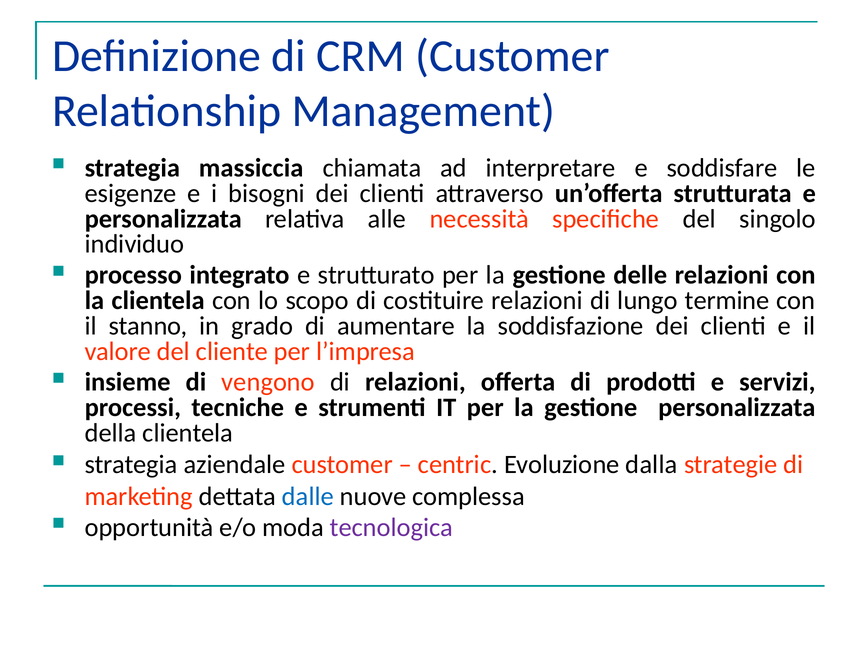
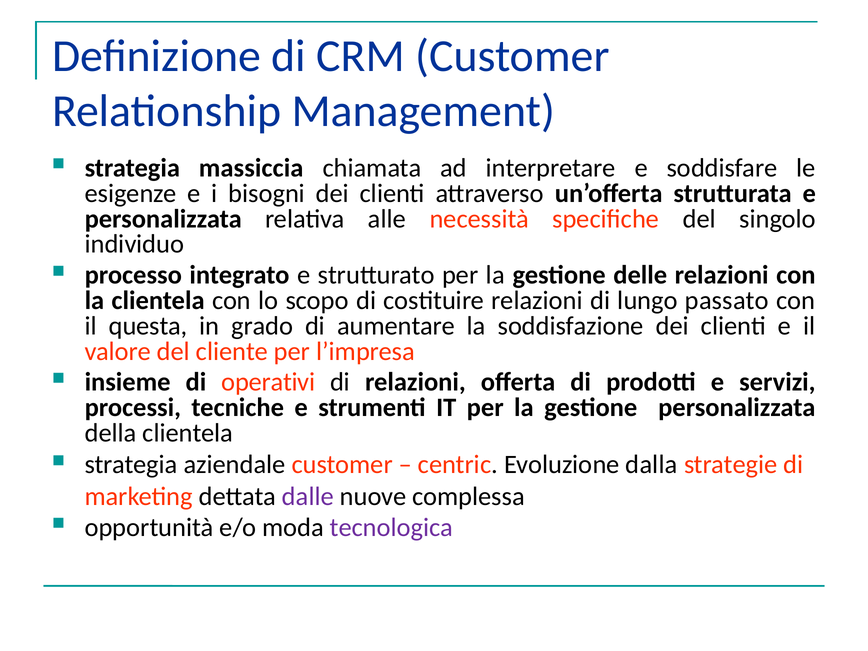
termine: termine -> passato (727, 300)
stanno: stanno -> questa (148, 326)
vengono: vengono -> operativi (268, 382)
dalle colour: blue -> purple (308, 496)
